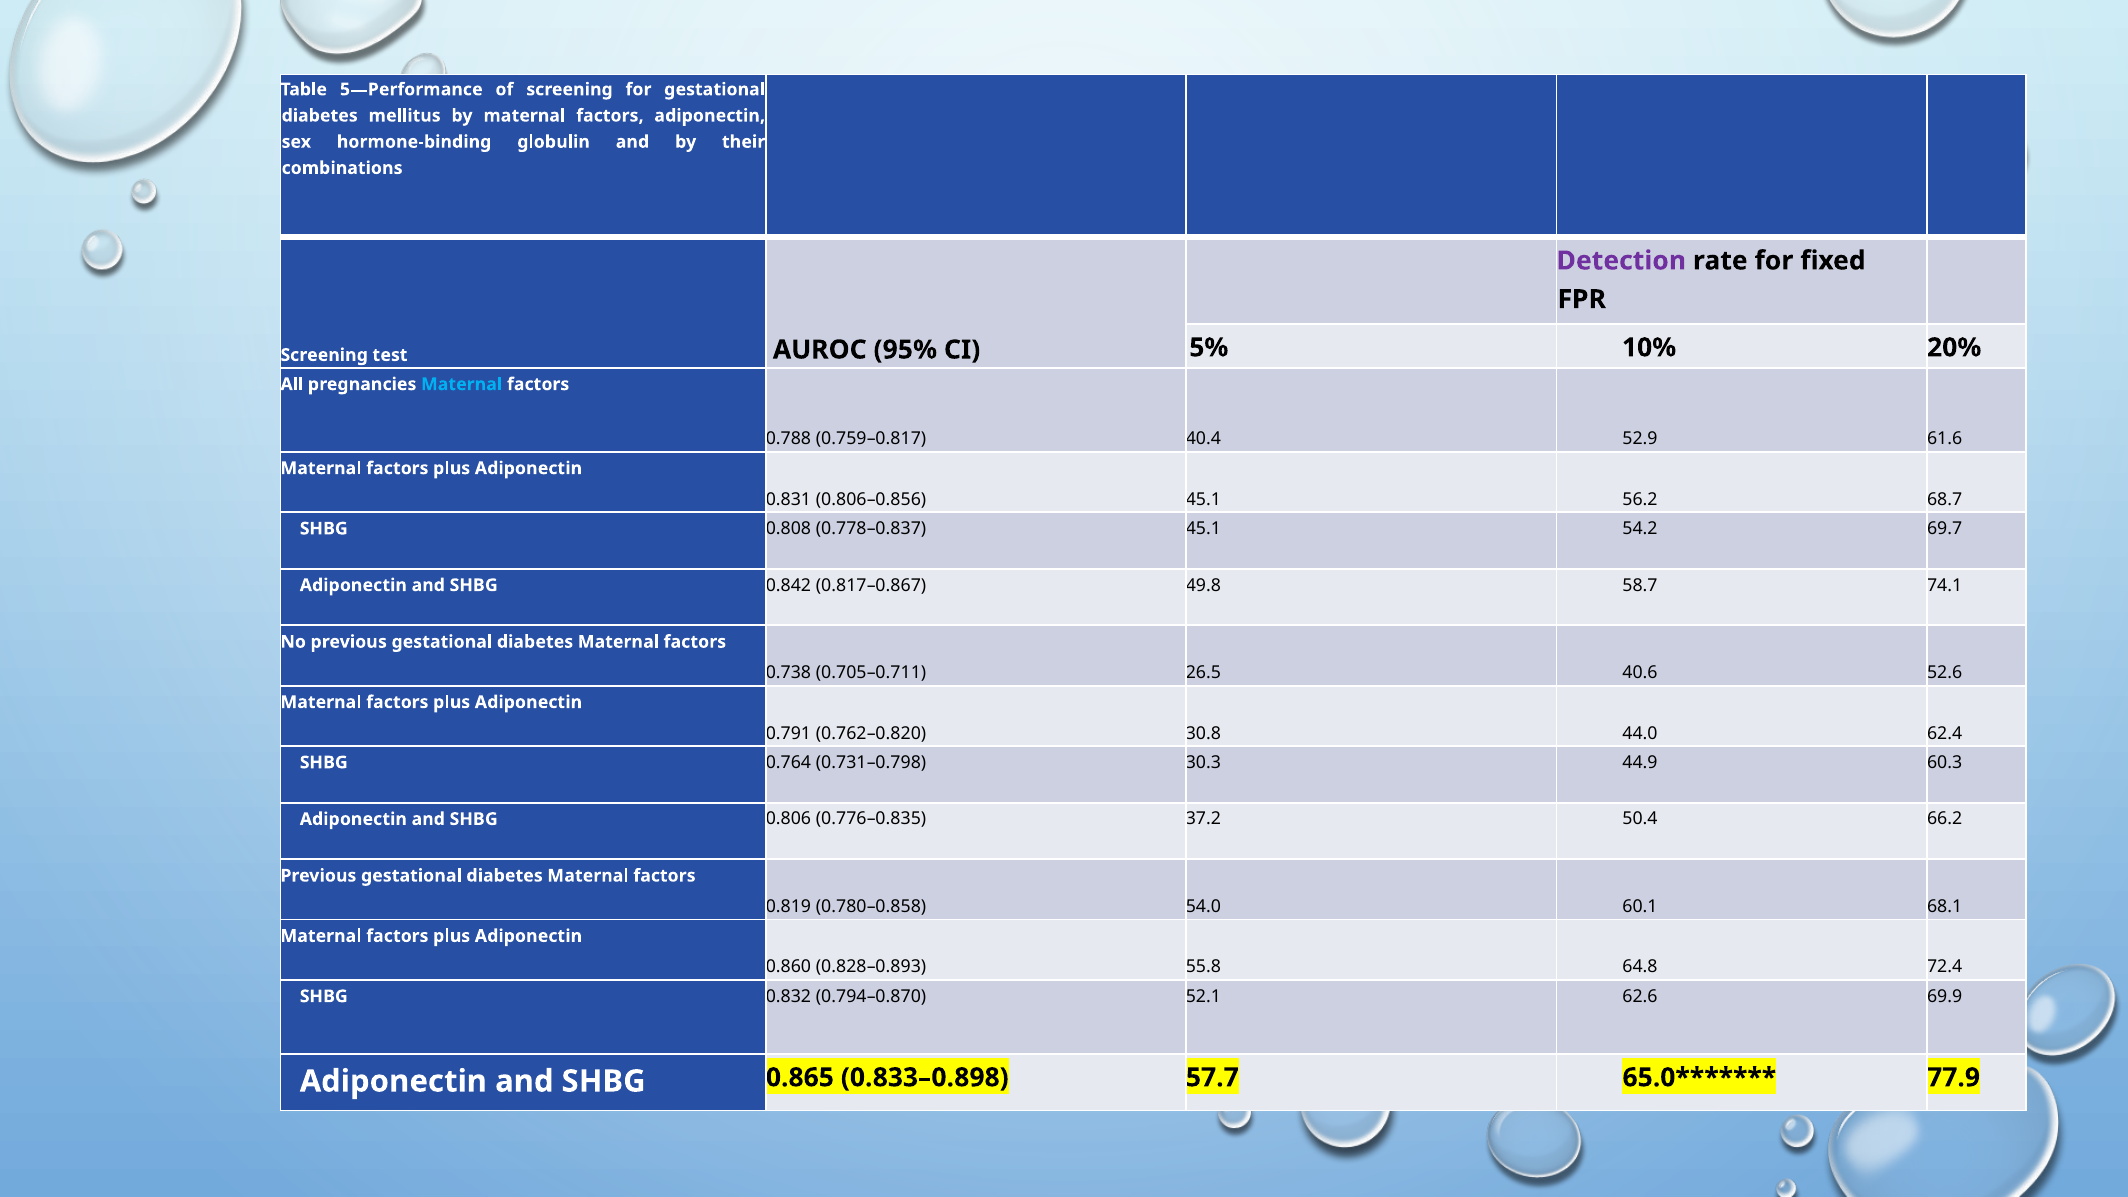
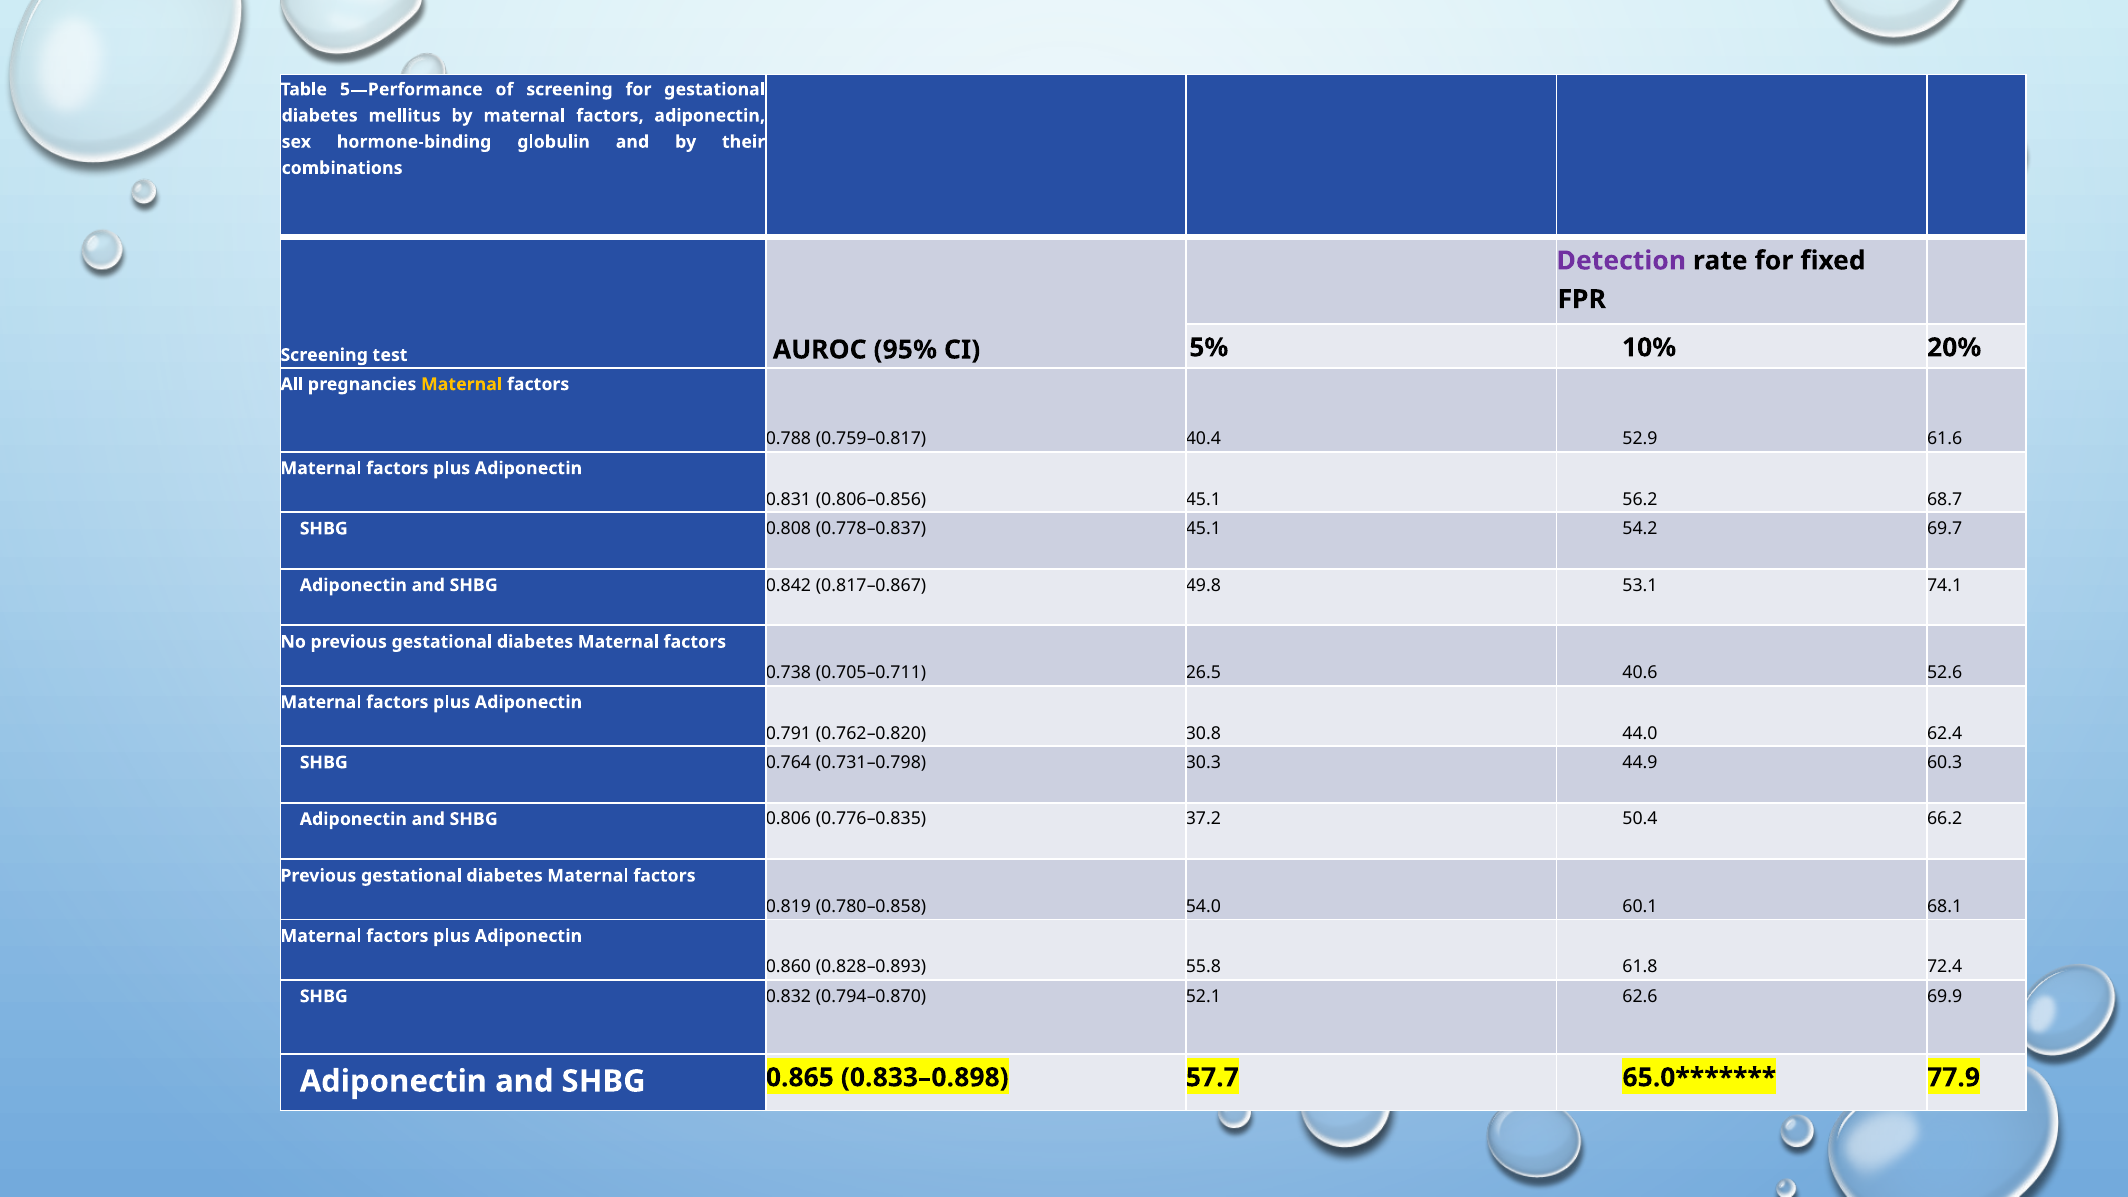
Maternal colour: light blue -> yellow (462, 384)
58.7: 58.7 -> 53.1 (1640, 585)
64.8: 64.8 -> 61.8 (1640, 967)
